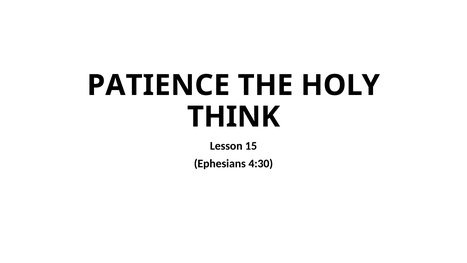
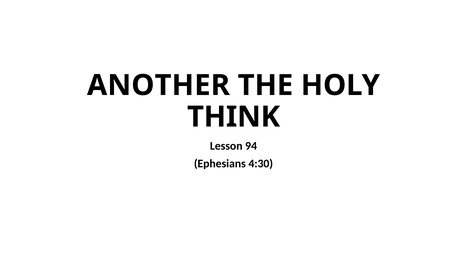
PATIENCE: PATIENCE -> ANOTHER (158, 85)
15: 15 -> 94 (251, 146)
